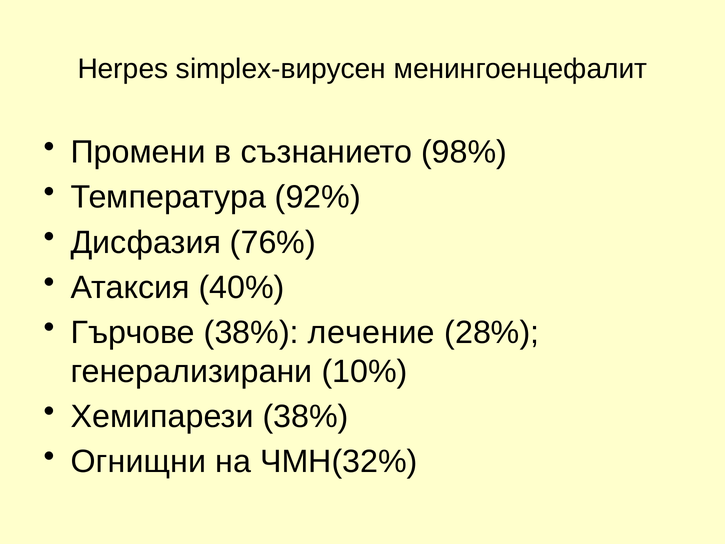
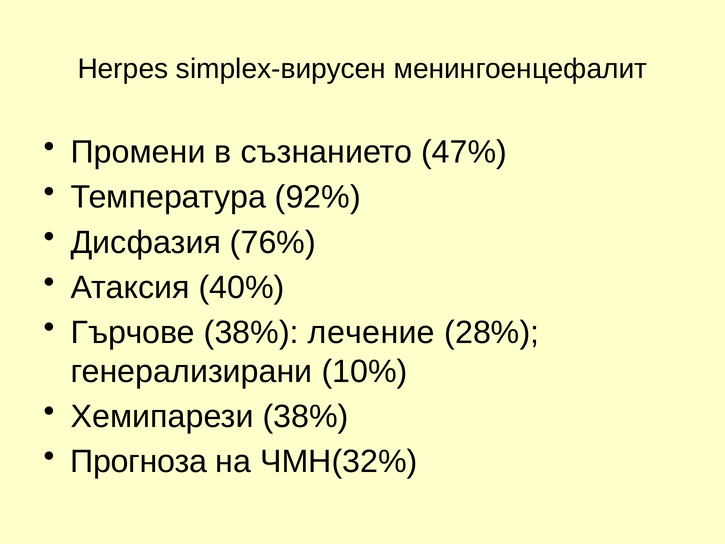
98%: 98% -> 47% (464, 152)
Огнищни: Огнищни -> Прогноза (139, 462)
